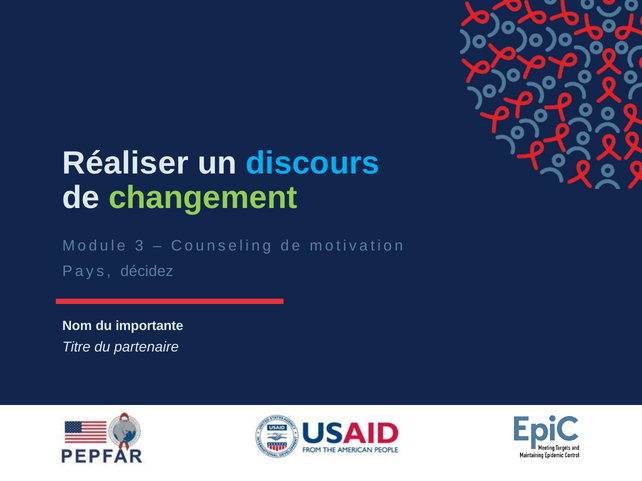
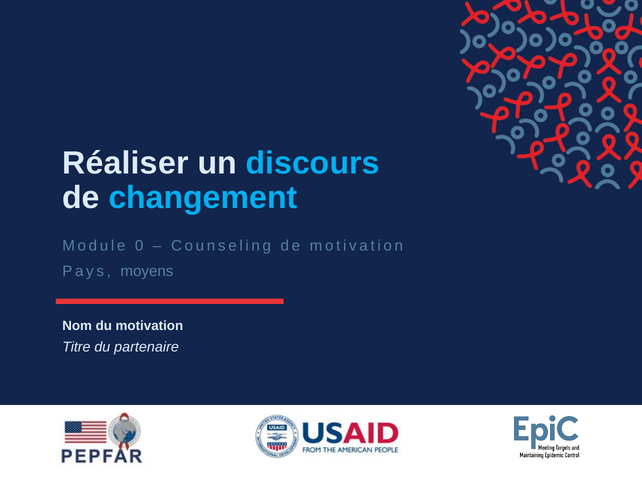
changement colour: light green -> light blue (203, 198)
3: 3 -> 0 (139, 246)
décidez: décidez -> moyens (147, 271)
du importante: importante -> motivation (149, 326)
